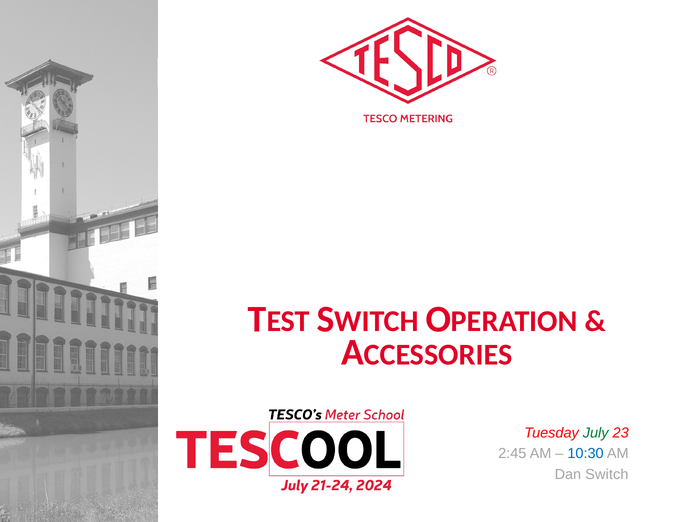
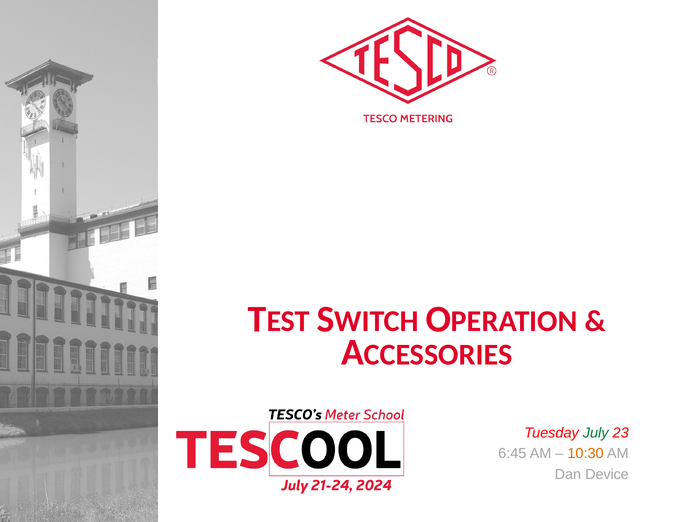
2:45: 2:45 -> 6:45 (512, 454)
10:30 colour: blue -> orange (586, 454)
Switch: Switch -> Device (607, 474)
